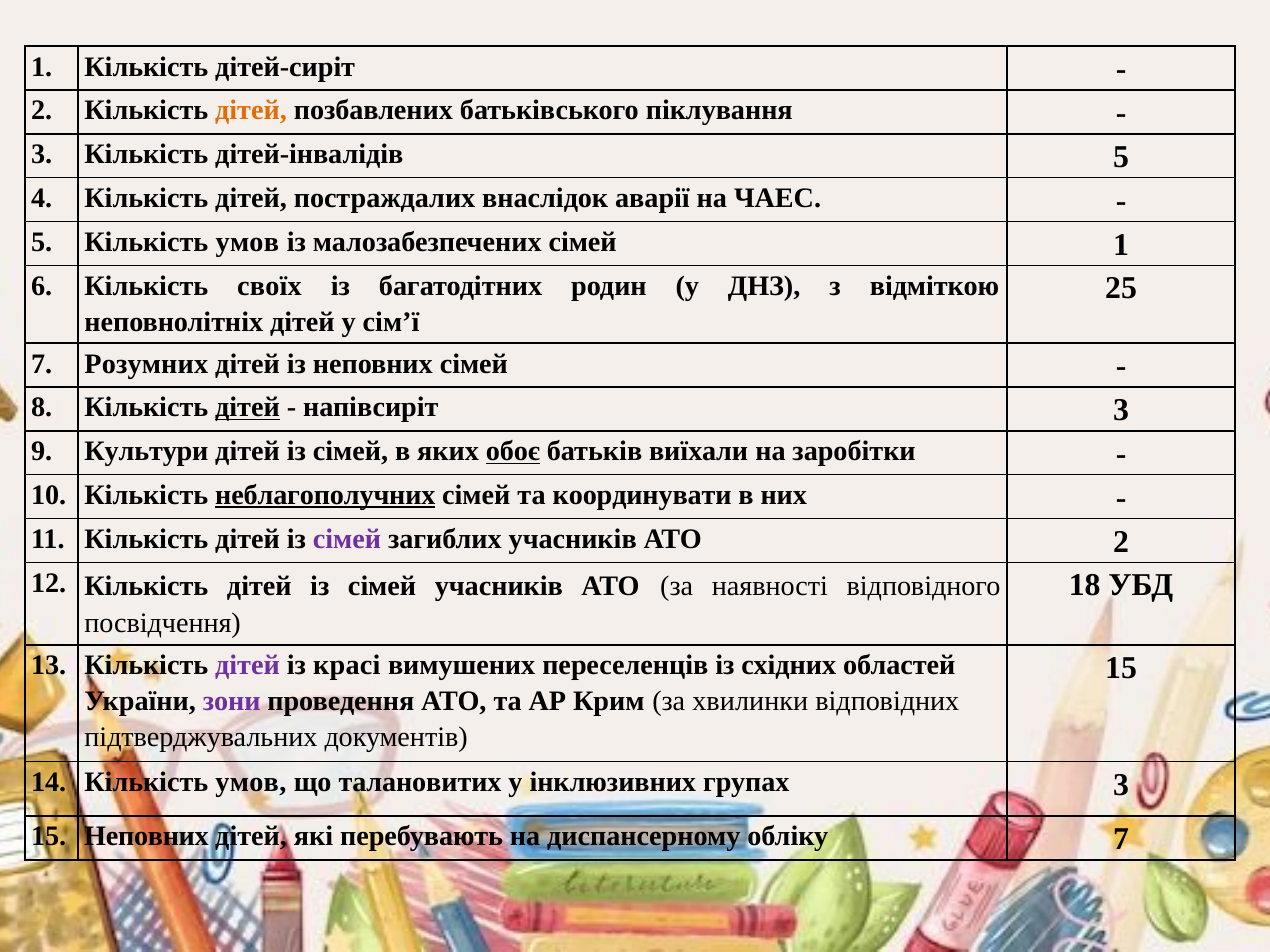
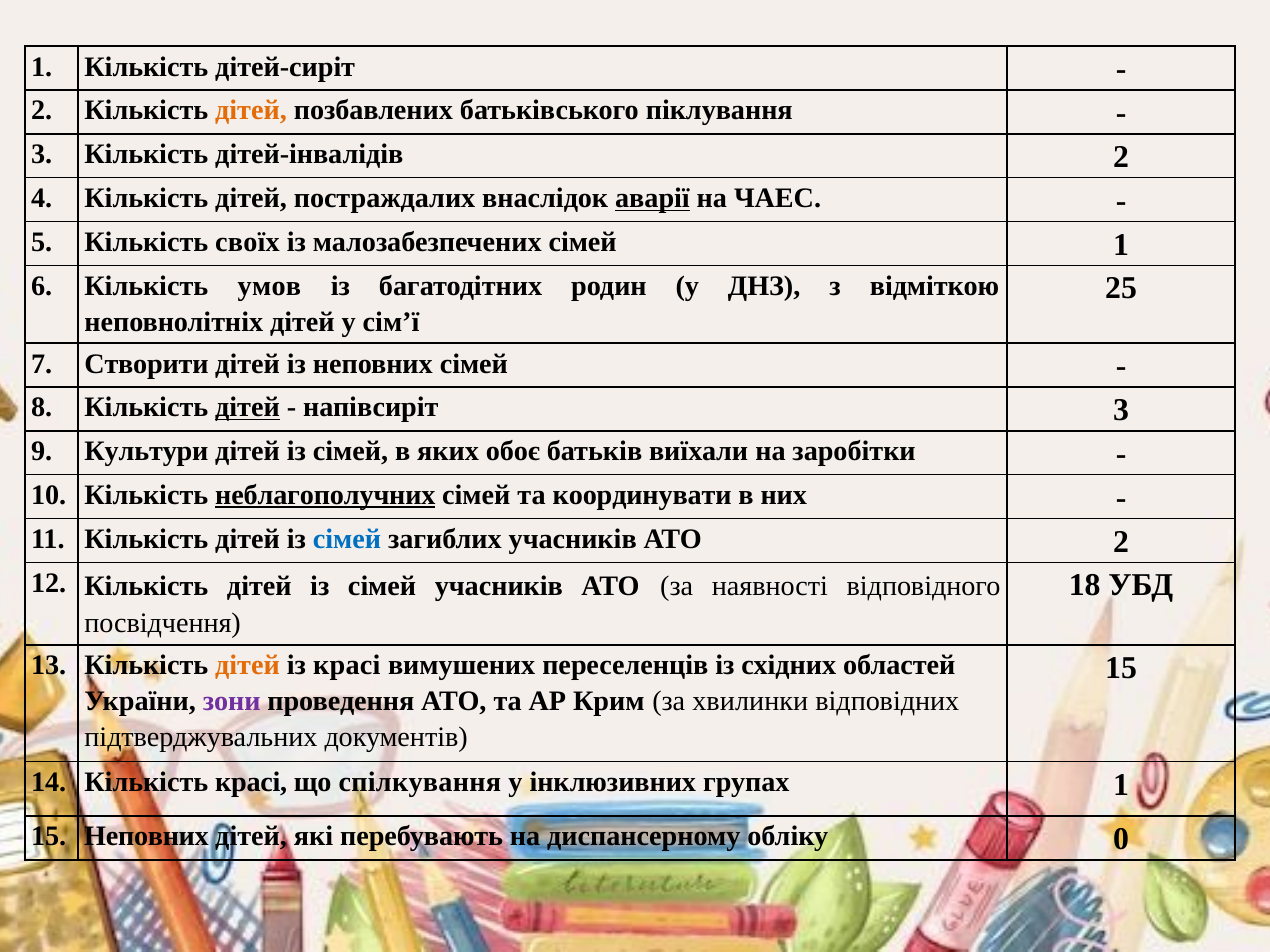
дітей-інвалідів 5: 5 -> 2 (1121, 157)
аварії underline: none -> present (652, 198)
5 Кількість умов: умов -> своїх (247, 242)
своїх: своїх -> умов (269, 286)
Розумних: Розумних -> Створити (146, 364)
обоє underline: present -> none (513, 452)
сімей colour: purple -> blue (347, 539)
дітей colour: purple -> orange (247, 666)
14 Кількість умов: умов -> красі (251, 783)
талановитих: талановитих -> спілкування (420, 783)
групах 3: 3 -> 1 (1121, 785)
обліку 7: 7 -> 0 (1121, 840)
